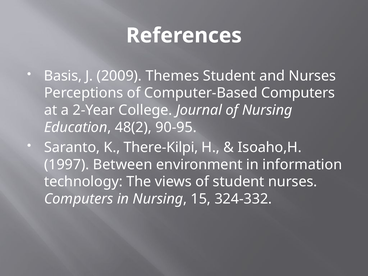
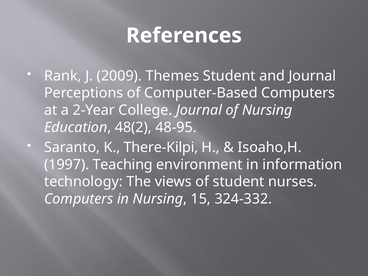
Basis: Basis -> Rank (63, 76)
and Nurses: Nurses -> Journal (312, 76)
90-95: 90-95 -> 48-95 (176, 127)
Between: Between -> Teaching (123, 165)
